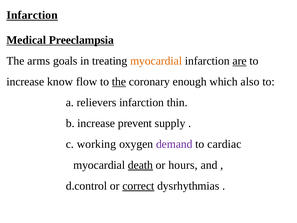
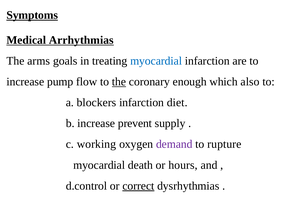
Infarction: Infarction -> Symptoms (32, 15)
Preeclampsia: Preeclampsia -> Arrhythmias (81, 40)
myocardial colour: orange -> blue (156, 61)
are underline: present -> none (240, 61)
know: know -> pump (60, 82)
relievers: relievers -> blockers (96, 102)
thin: thin -> diet (177, 102)
cardiac: cardiac -> rupture (224, 144)
death underline: present -> none (140, 165)
